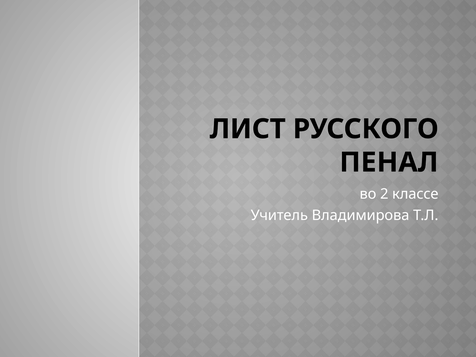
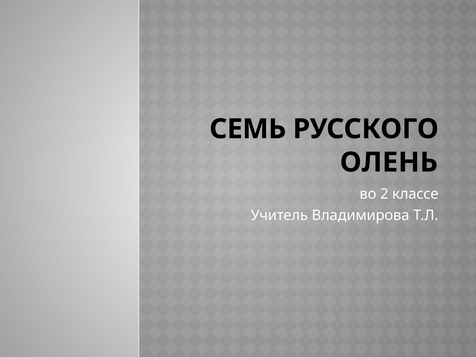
ЛИСТ: ЛИСТ -> СЕМЬ (248, 129)
ПЕНАЛ: ПЕНАЛ -> ОЛЕНЬ (389, 162)
